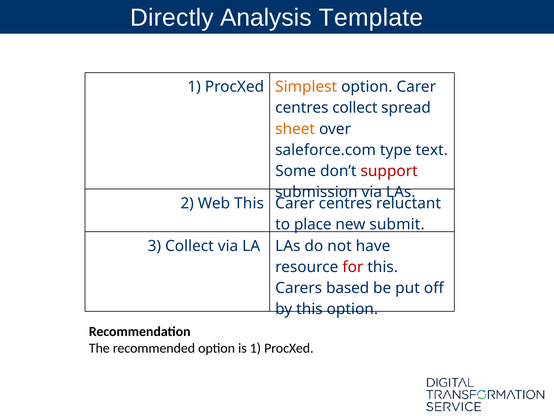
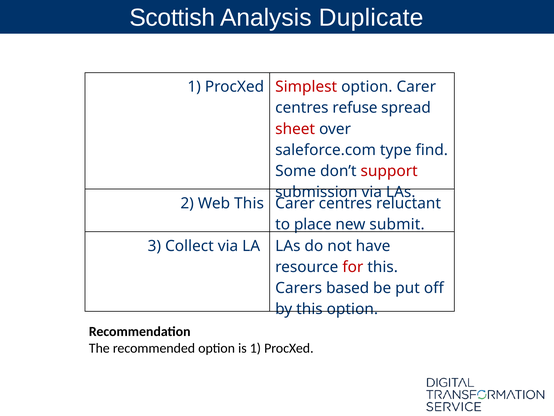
Directly: Directly -> Scottish (172, 18)
Template: Template -> Duplicate (371, 18)
Simplest colour: orange -> red (306, 87)
centres collect: collect -> refuse (355, 108)
sheet colour: orange -> red (295, 129)
text: text -> find (432, 150)
